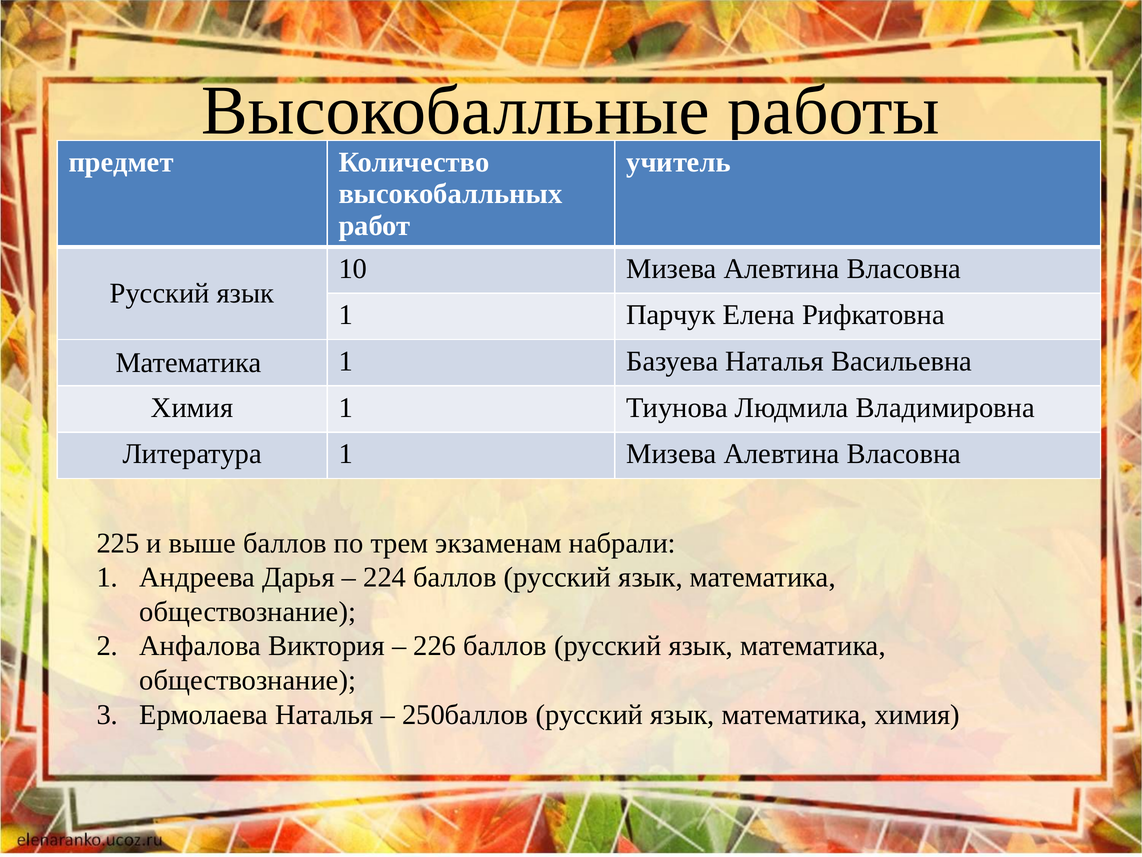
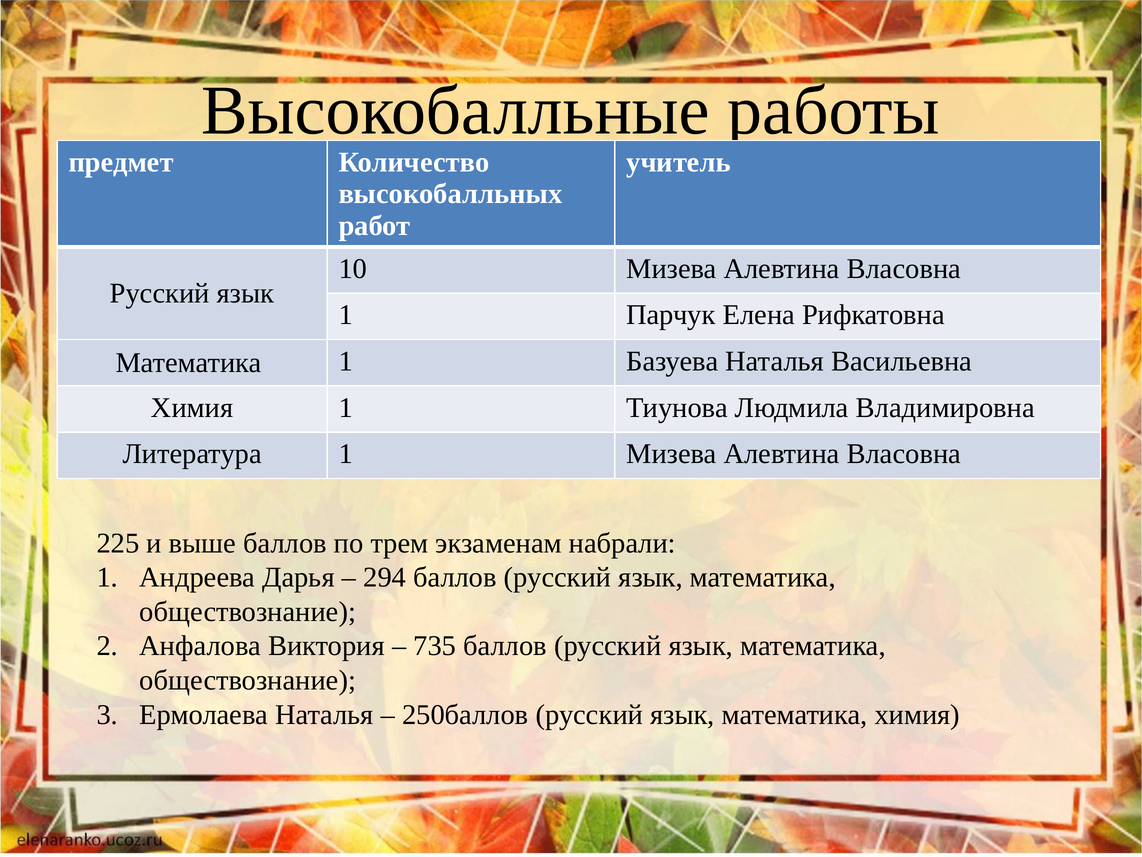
224: 224 -> 294 (385, 577)
226: 226 -> 735 (435, 646)
